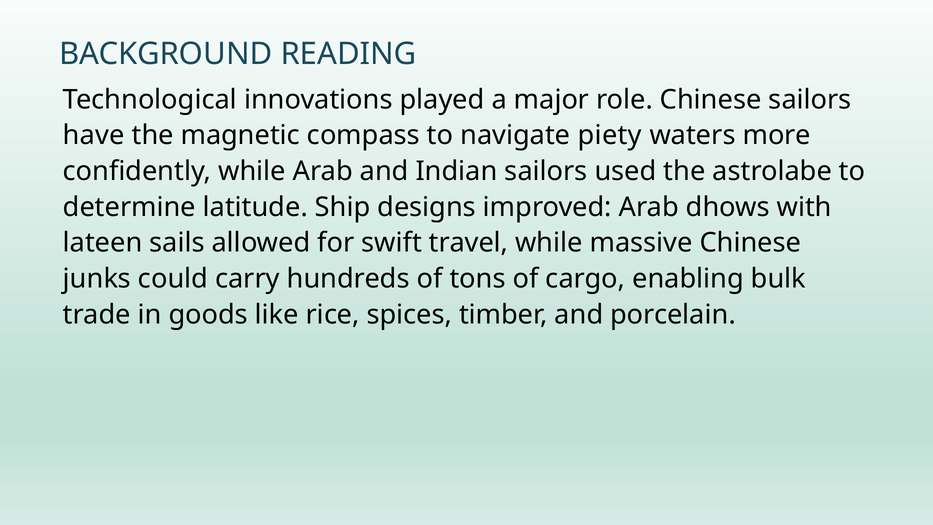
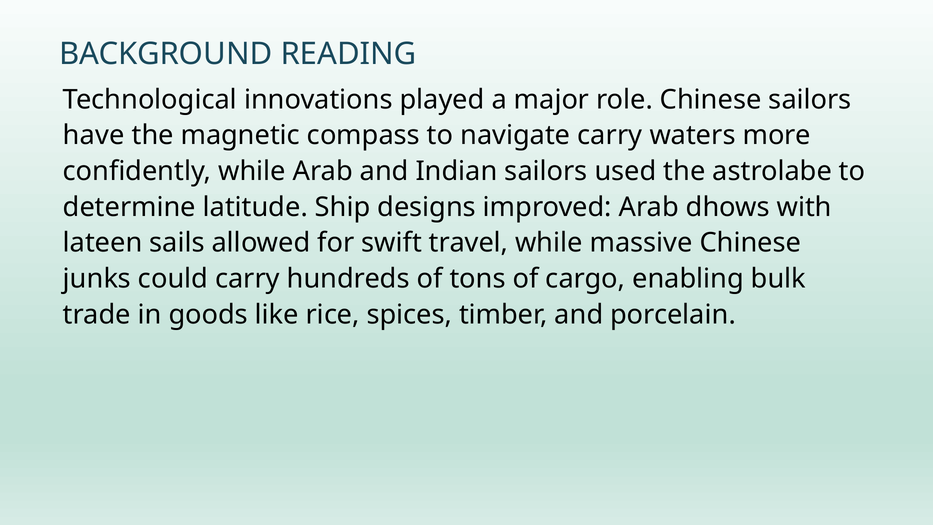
navigate piety: piety -> carry (610, 135)
